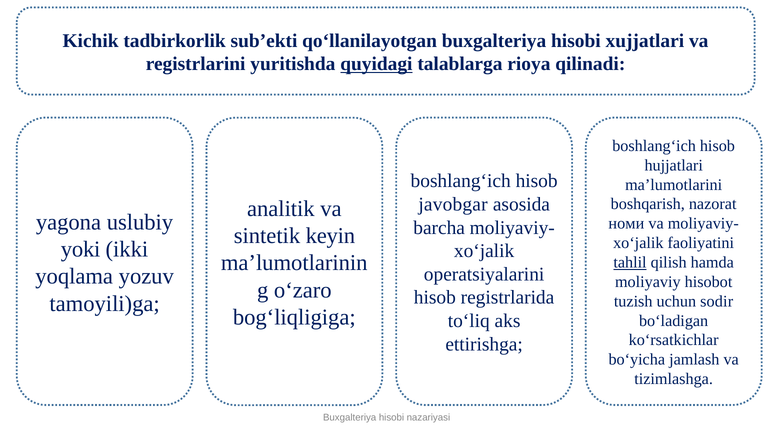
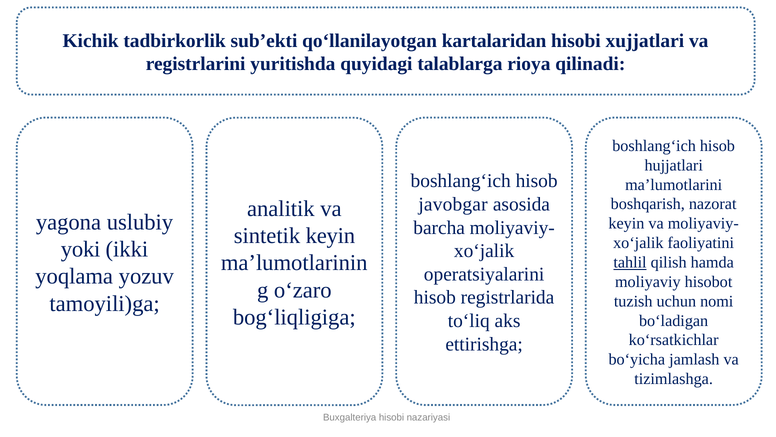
qo‘llanilayotgan buхgaltеriya: buхgaltеriya -> kartalaridan (494, 41)
quyidagi underline: present -> none (376, 64)
номи: номи -> keyin (626, 223)
sоdir: sоdir -> nomi (717, 301)
